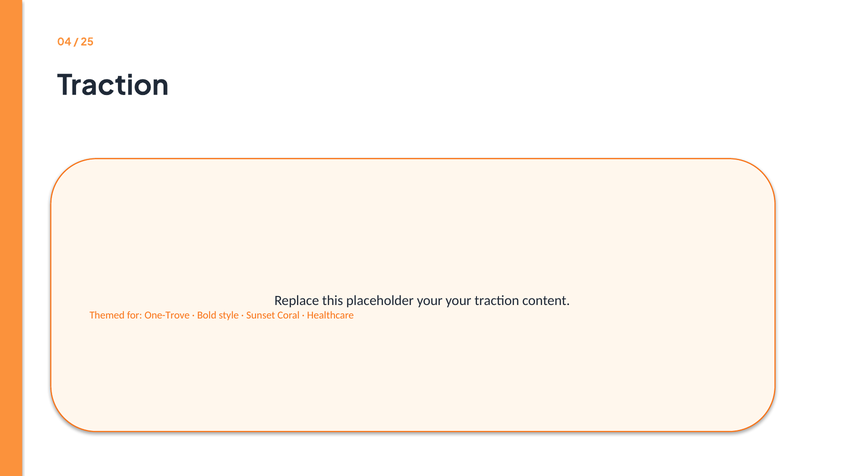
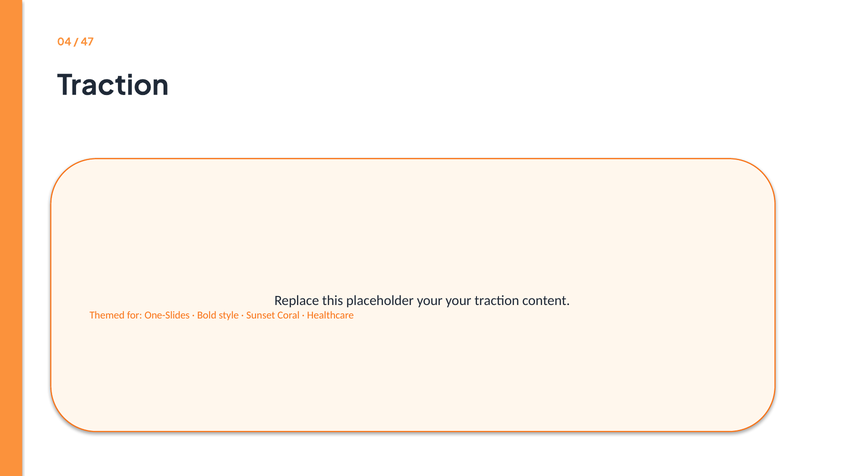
25: 25 -> 47 (87, 42)
One-Trove: One-Trove -> One-Slides (167, 316)
